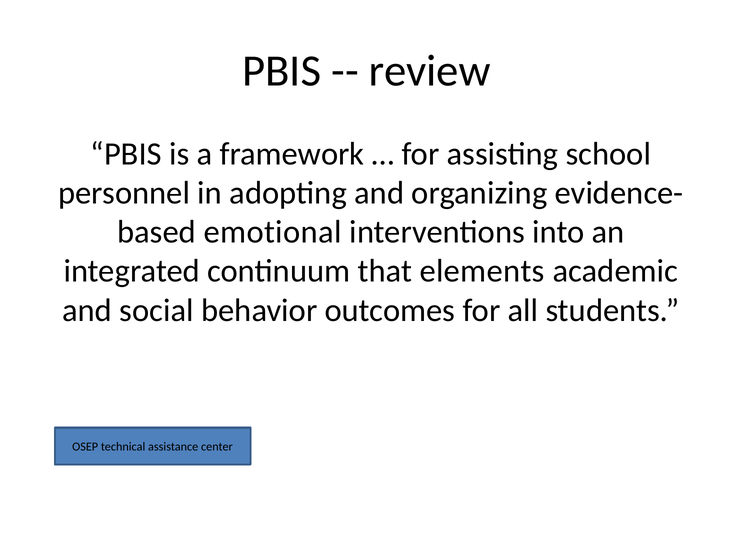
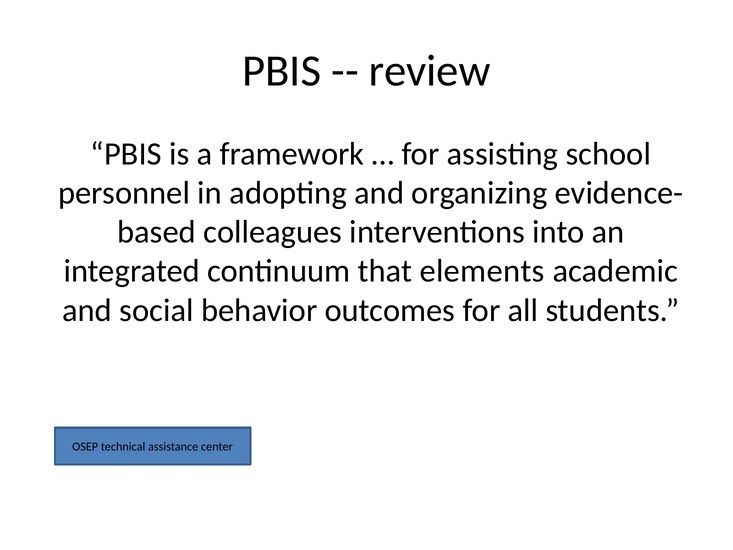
emotional: emotional -> colleagues (273, 232)
